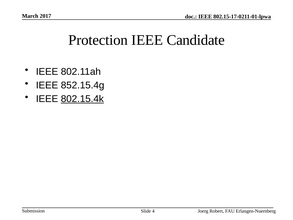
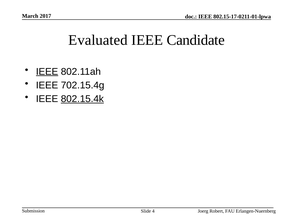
Protection: Protection -> Evaluated (98, 40)
IEEE underline: none -> present (47, 72)
852.15.4g: 852.15.4g -> 702.15.4g (83, 85)
